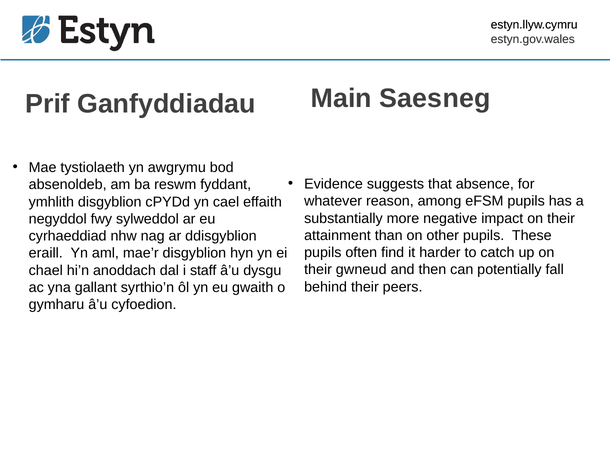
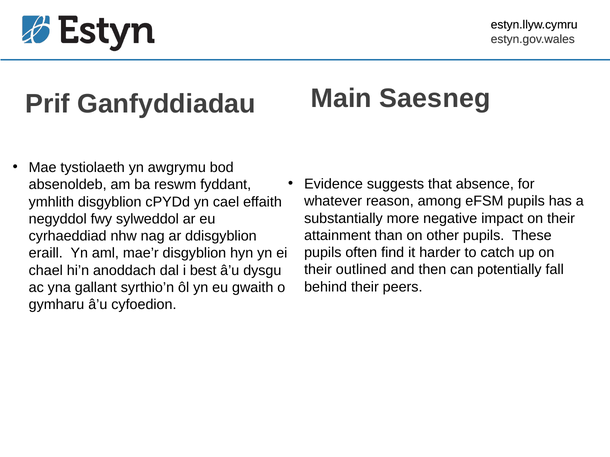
gwneud: gwneud -> outlined (361, 270)
staff: staff -> best (203, 271)
